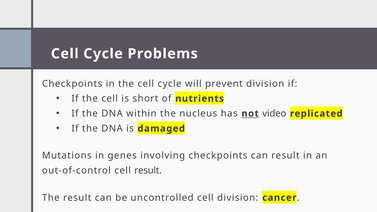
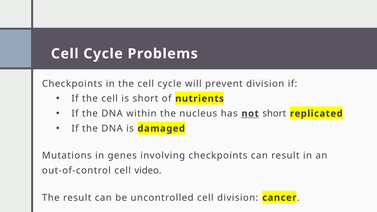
not video: video -> short (274, 114)
cell result: result -> video (148, 171)
